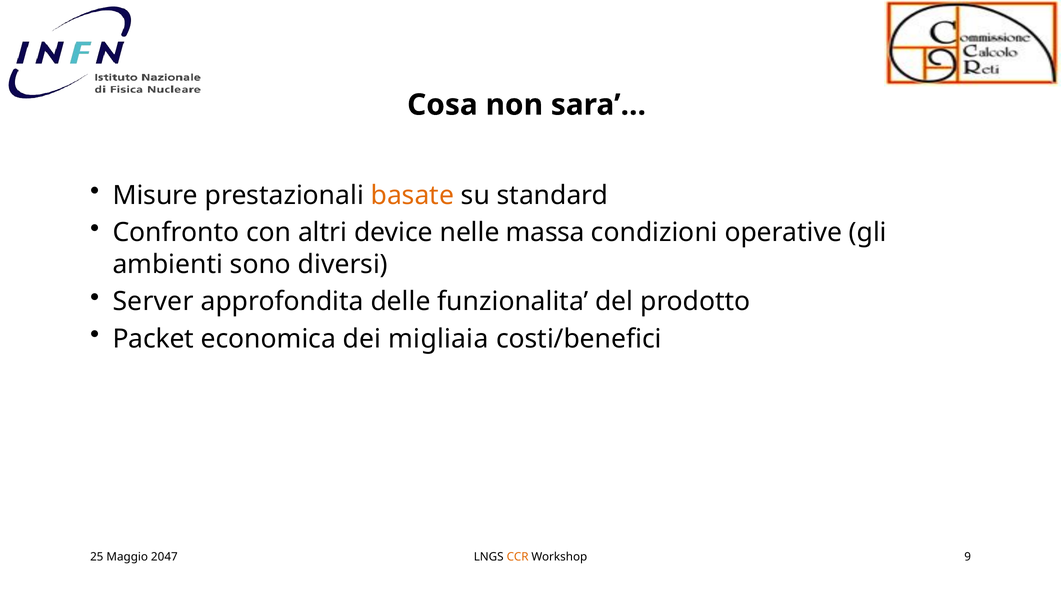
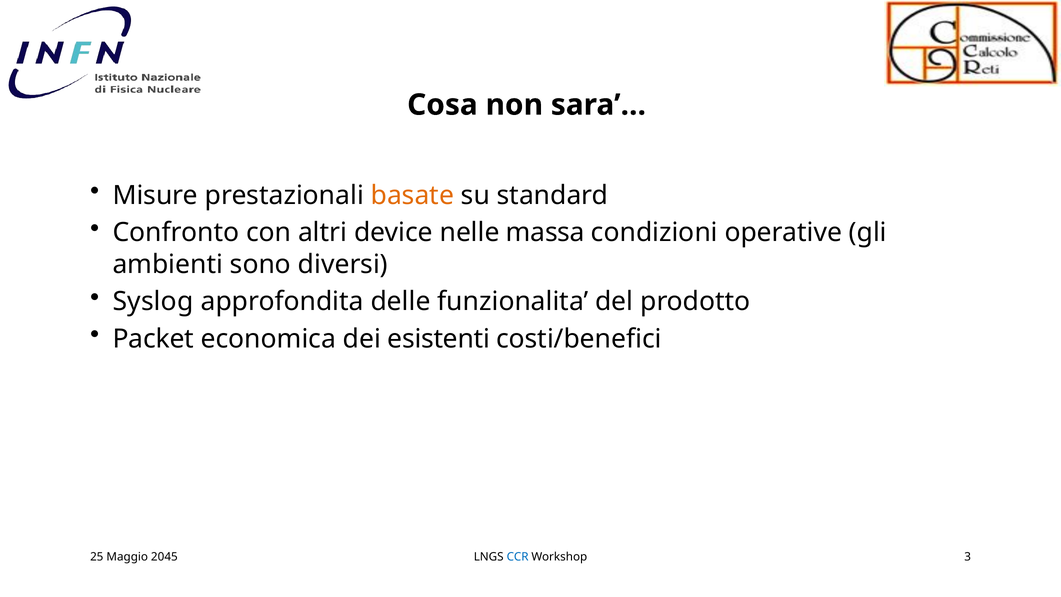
Server: Server -> Syslog (153, 302)
migliaia: migliaia -> esistenti (439, 339)
2047: 2047 -> 2045 (164, 557)
CCR colour: orange -> blue (518, 557)
9: 9 -> 3 (968, 557)
